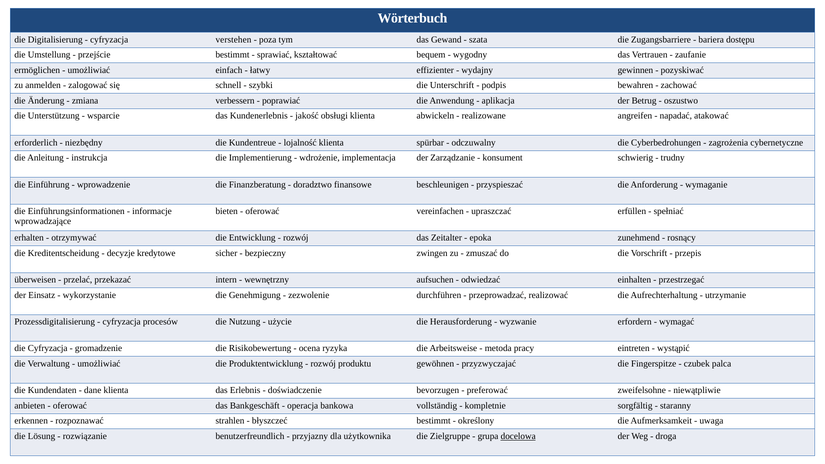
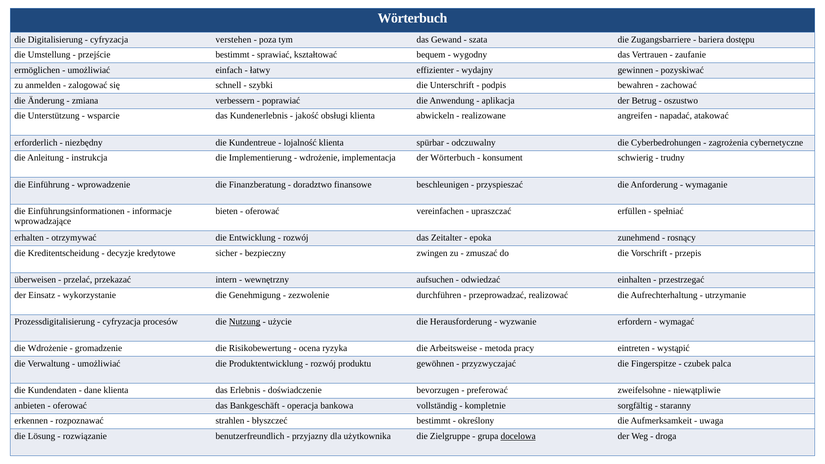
der Zarządzanie: Zarządzanie -> Wörterbuch (453, 158)
Nutzung underline: none -> present (245, 322)
die Cyfryzacja: Cyfryzacja -> Wdrożenie (48, 348)
